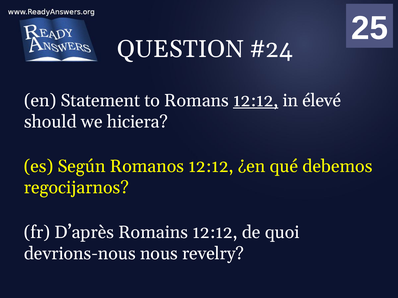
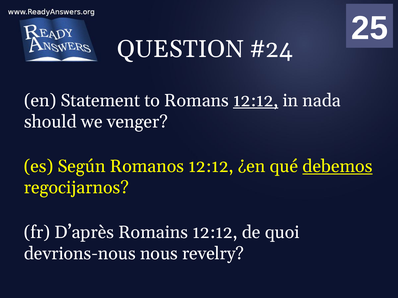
élevé: élevé -> nada (322, 101)
hiciera: hiciera -> venger (137, 122)
debemos underline: none -> present (337, 167)
